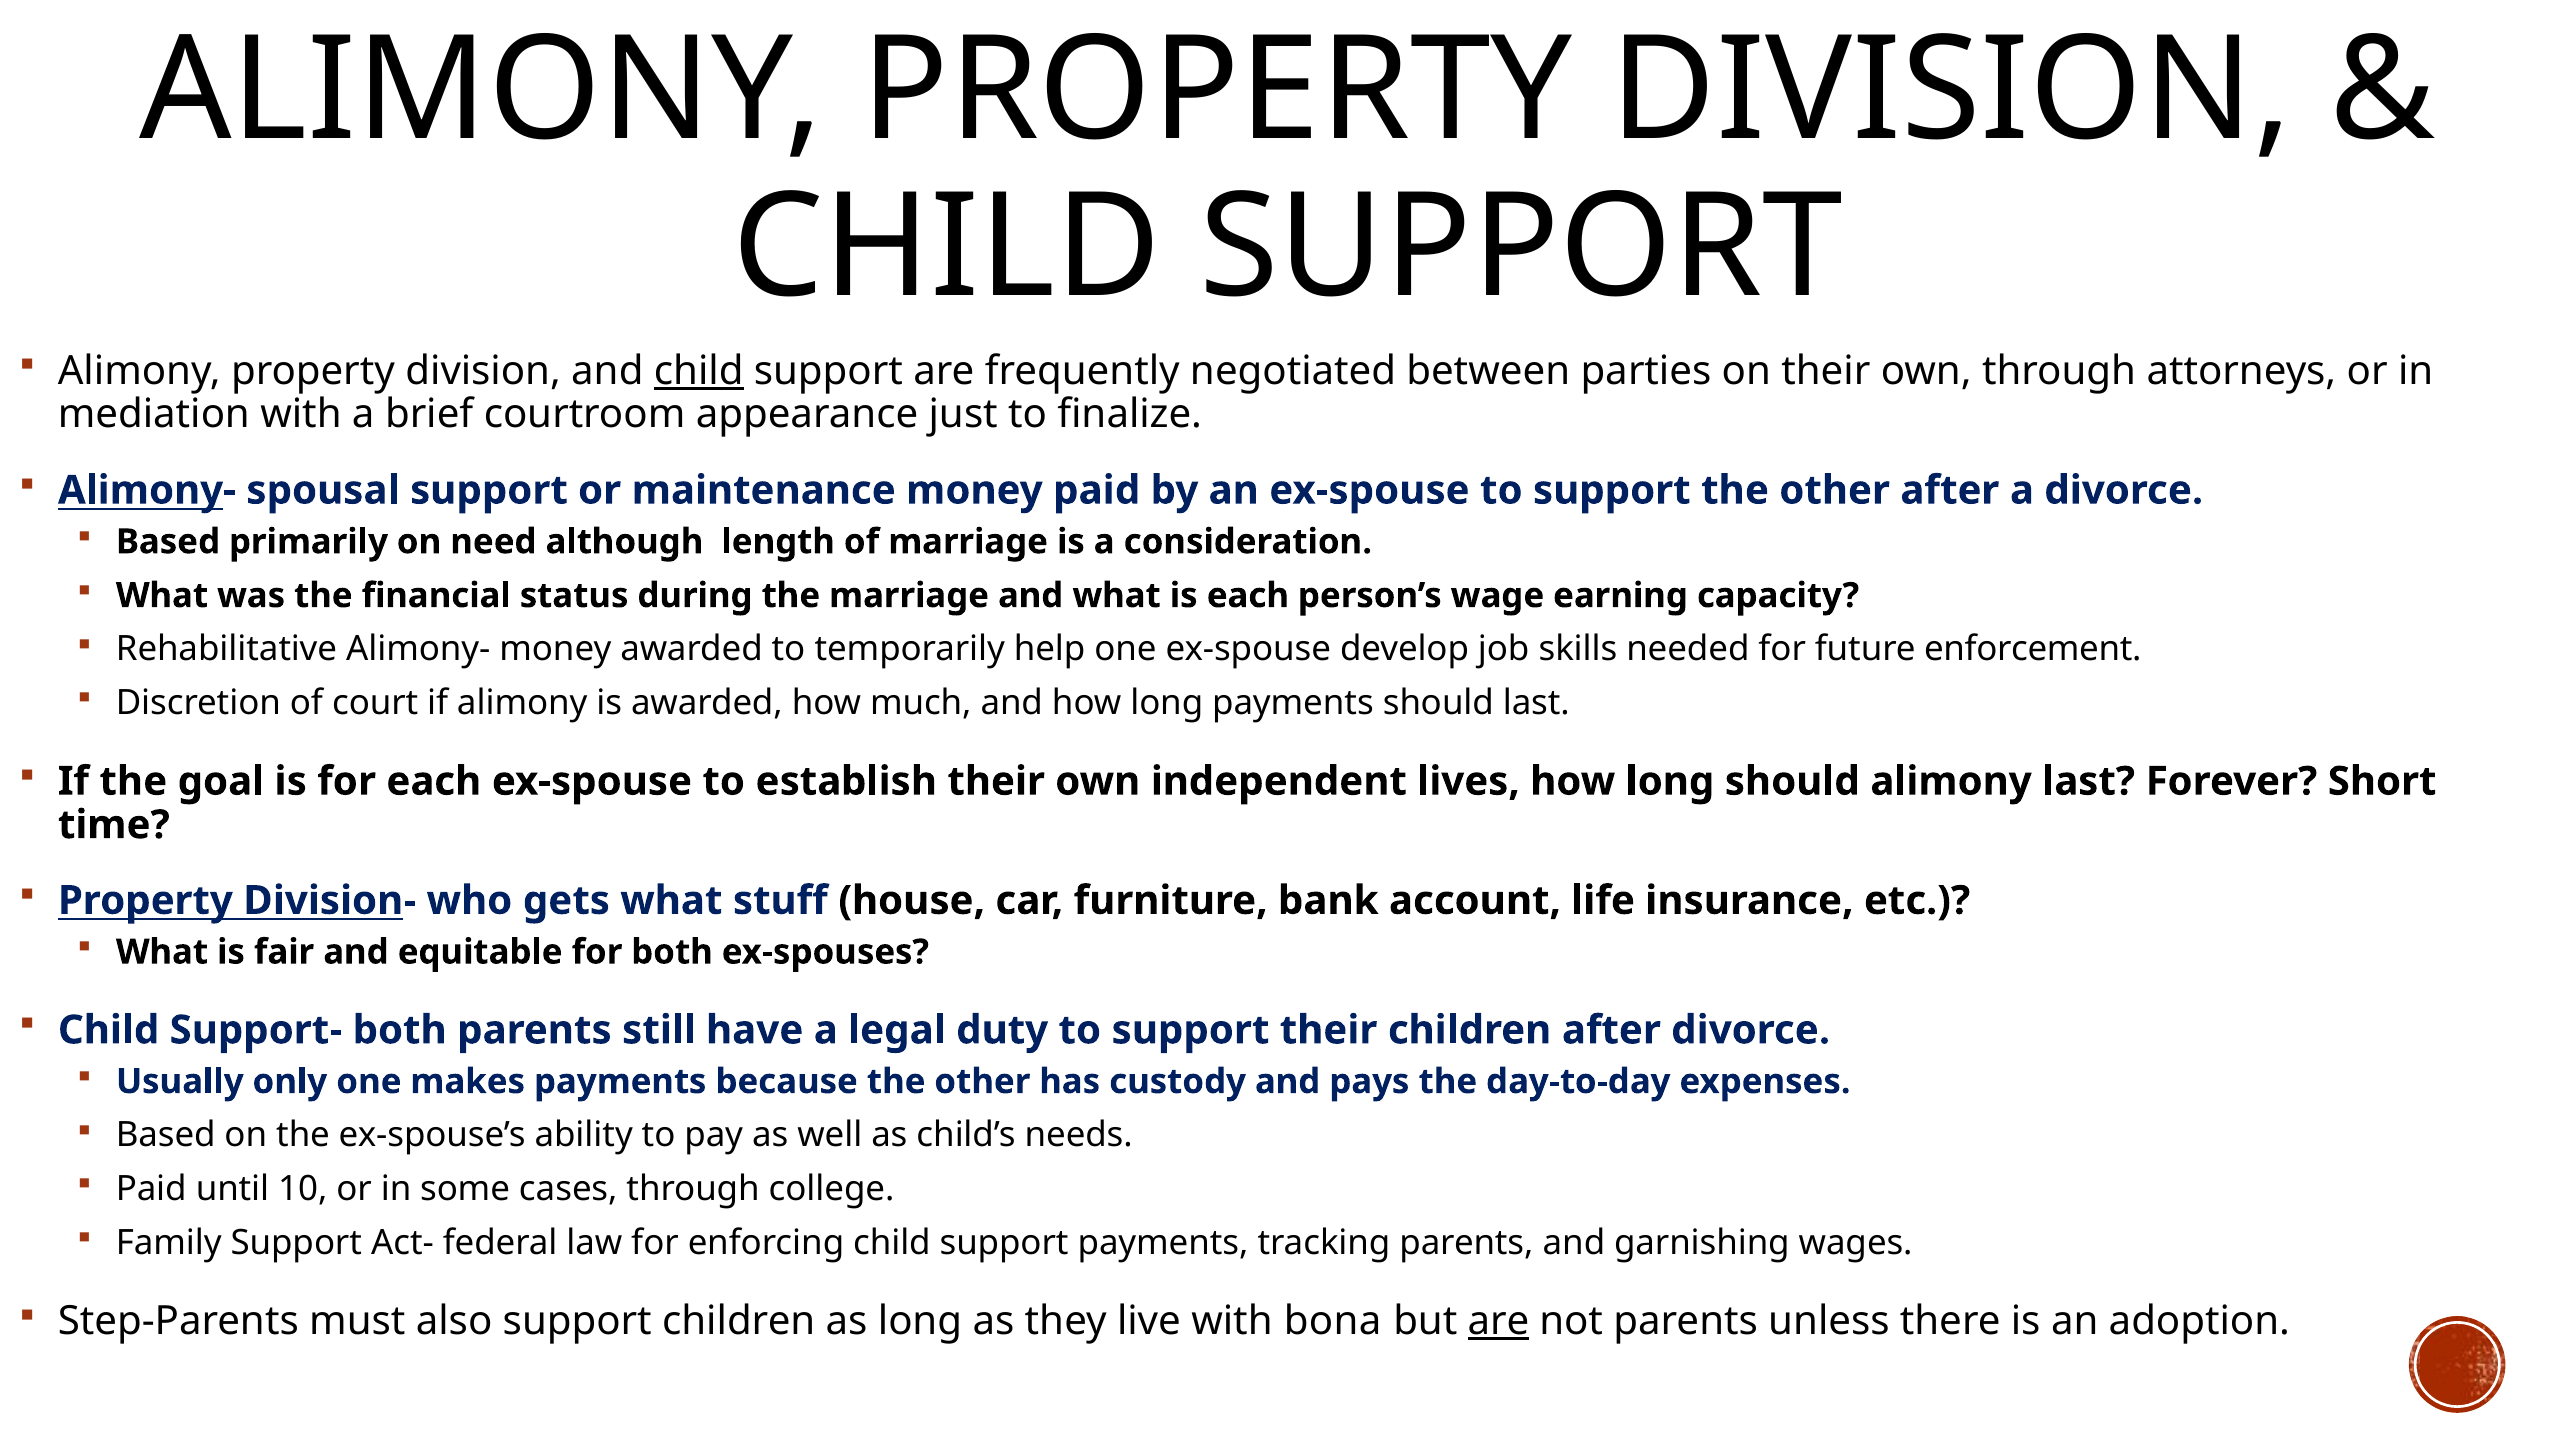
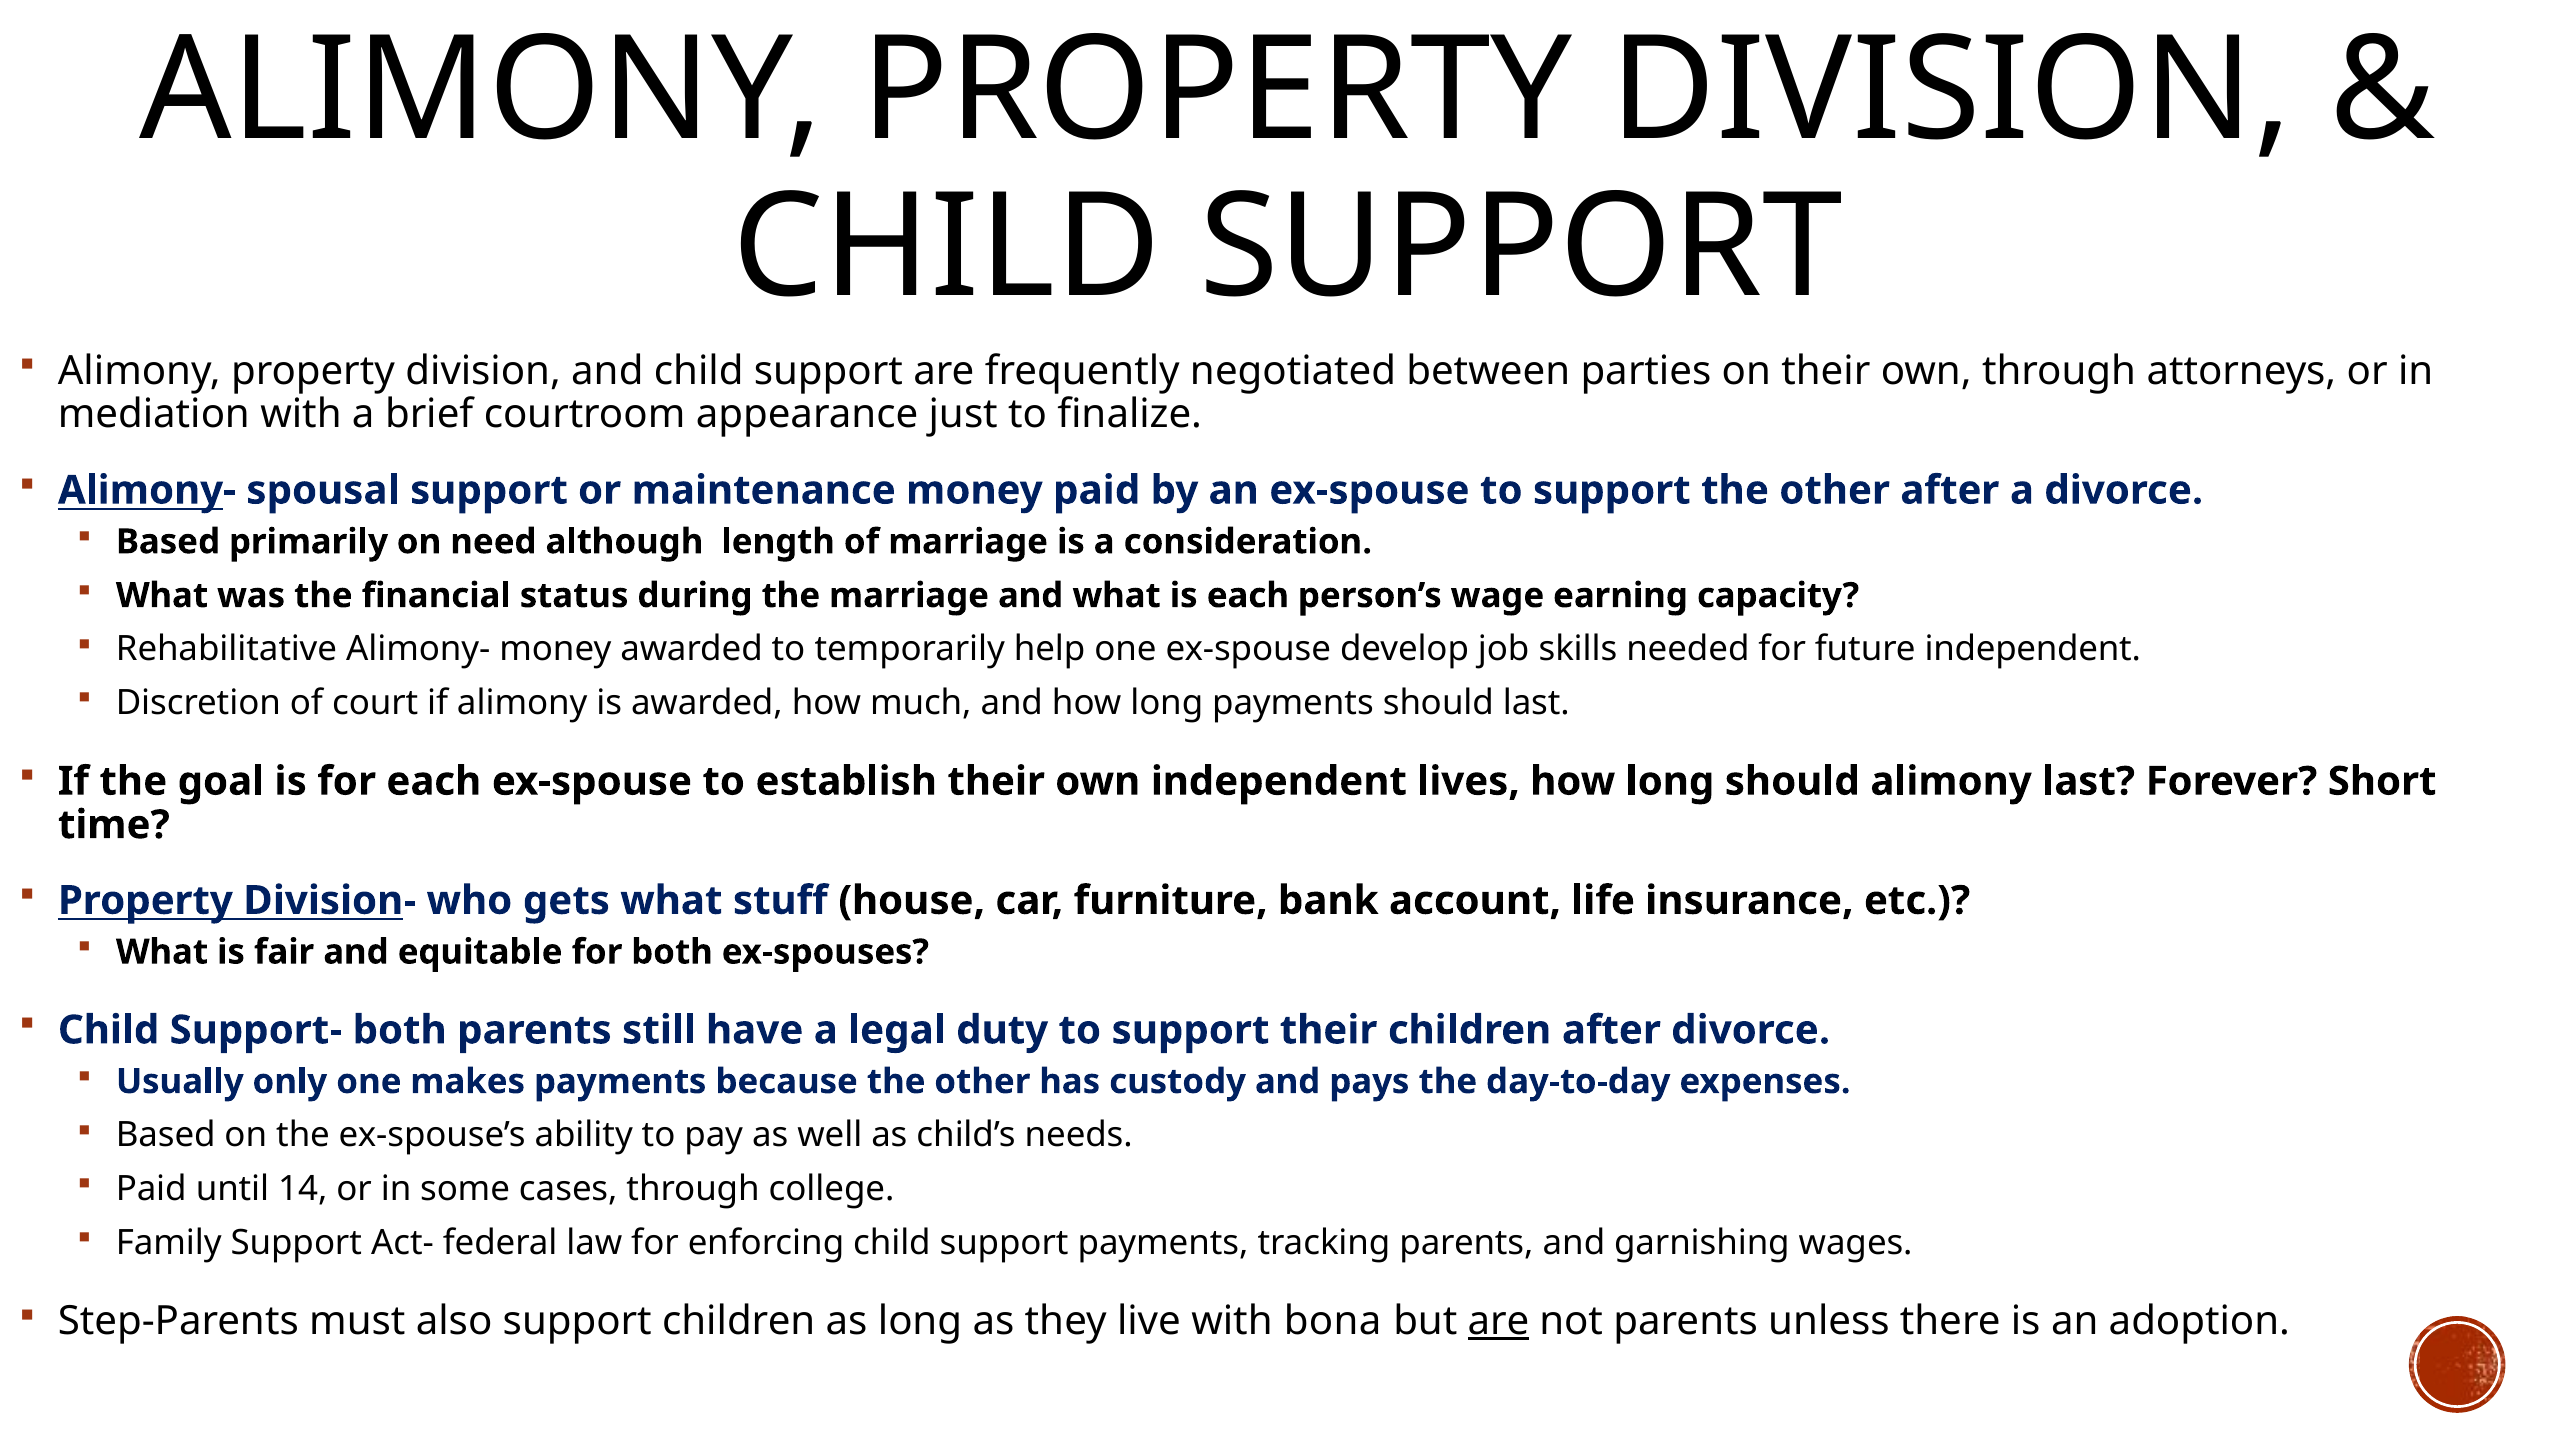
child underline: present -> none (699, 371)
future enforcement: enforcement -> independent (2033, 649)
10: 10 -> 14 (303, 1189)
